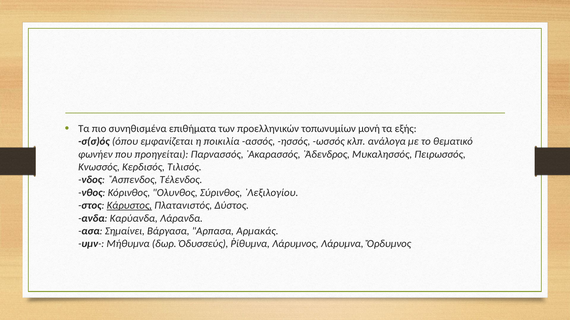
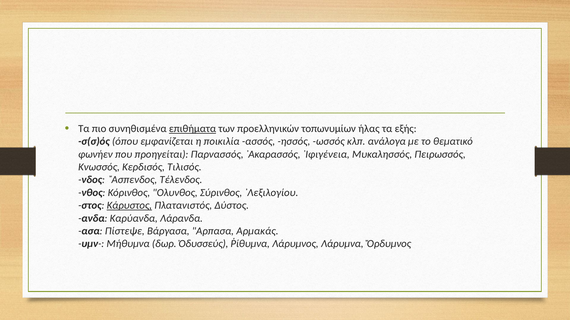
επιθήματα underline: none -> present (193, 129)
μονή: μονή -> ήλας (369, 129)
᾿Άδενδρος: ᾿Άδενδρος -> ᾿Ιφιγένεια (326, 154)
Σημαίνει: Σημαίνει -> Πίστεψε (125, 231)
